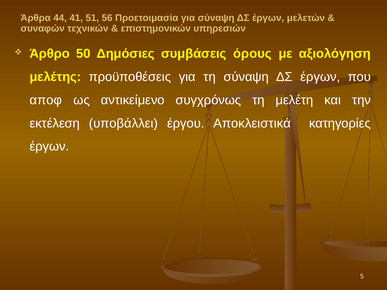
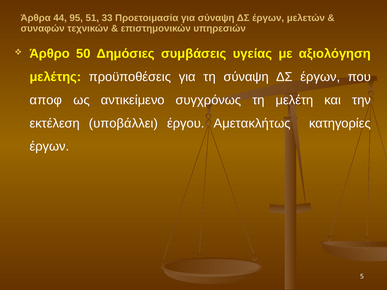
41: 41 -> 95 (76, 18)
56: 56 -> 33 (107, 18)
όρους: όρους -> υγείας (252, 54)
Αποκλειστικά: Αποκλειστικά -> Αμετακλήτως (252, 123)
